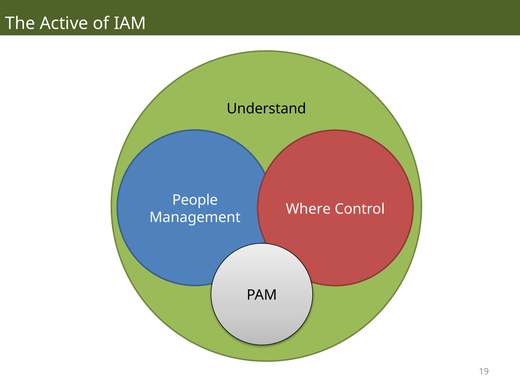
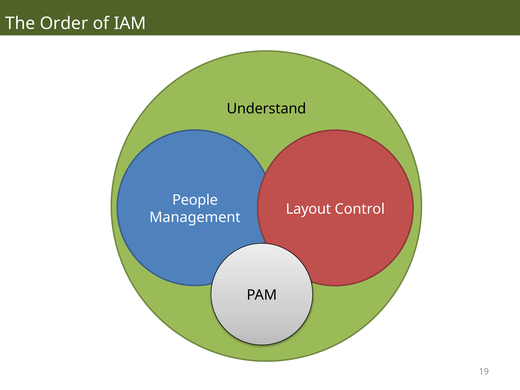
Active: Active -> Order (64, 23)
Where: Where -> Layout (308, 209)
